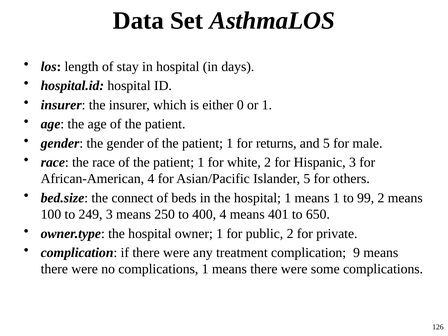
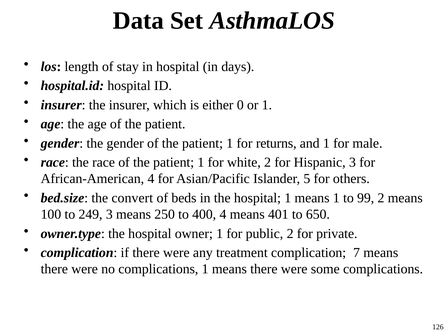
and 5: 5 -> 1 (326, 143)
connect: connect -> convert (132, 198)
9: 9 -> 7 (357, 253)
